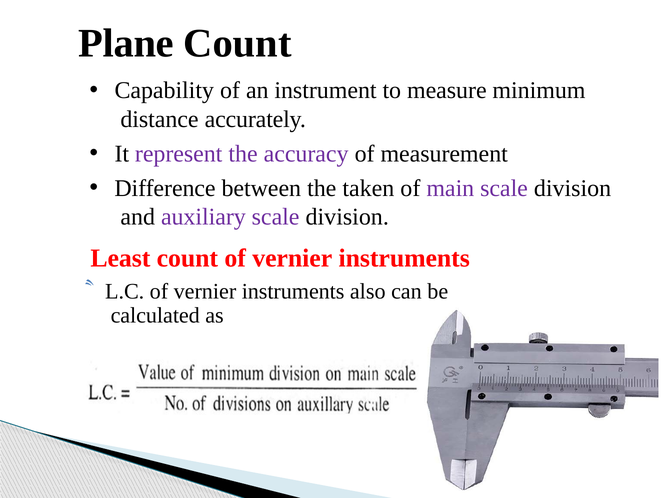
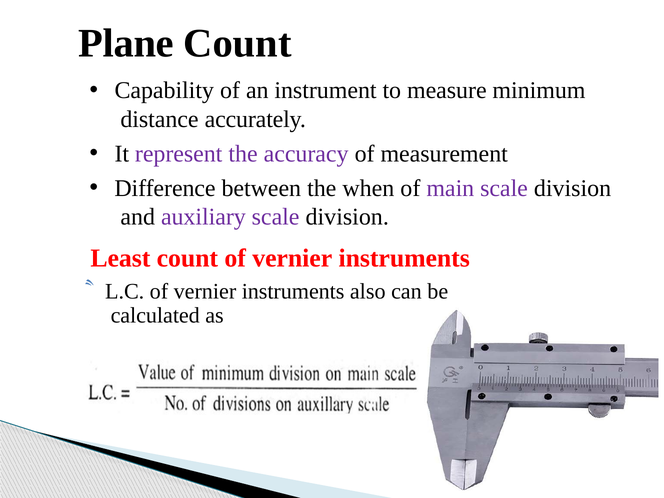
taken: taken -> when (368, 188)
